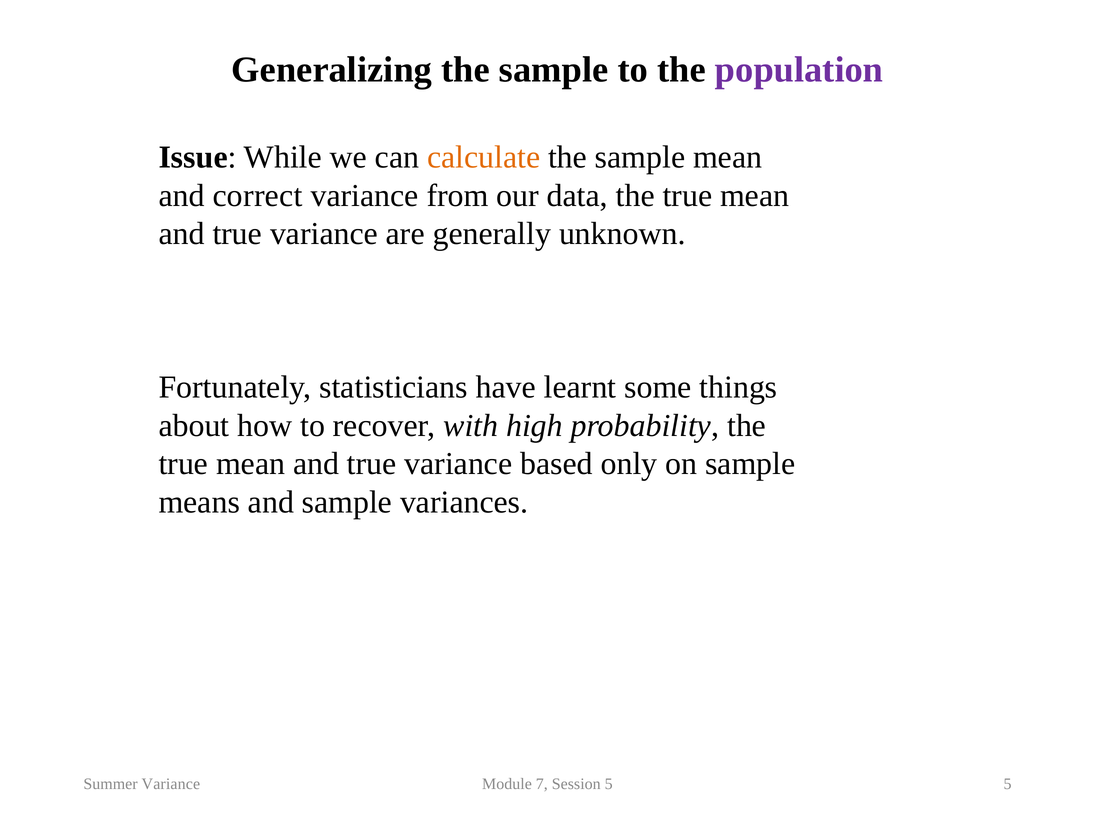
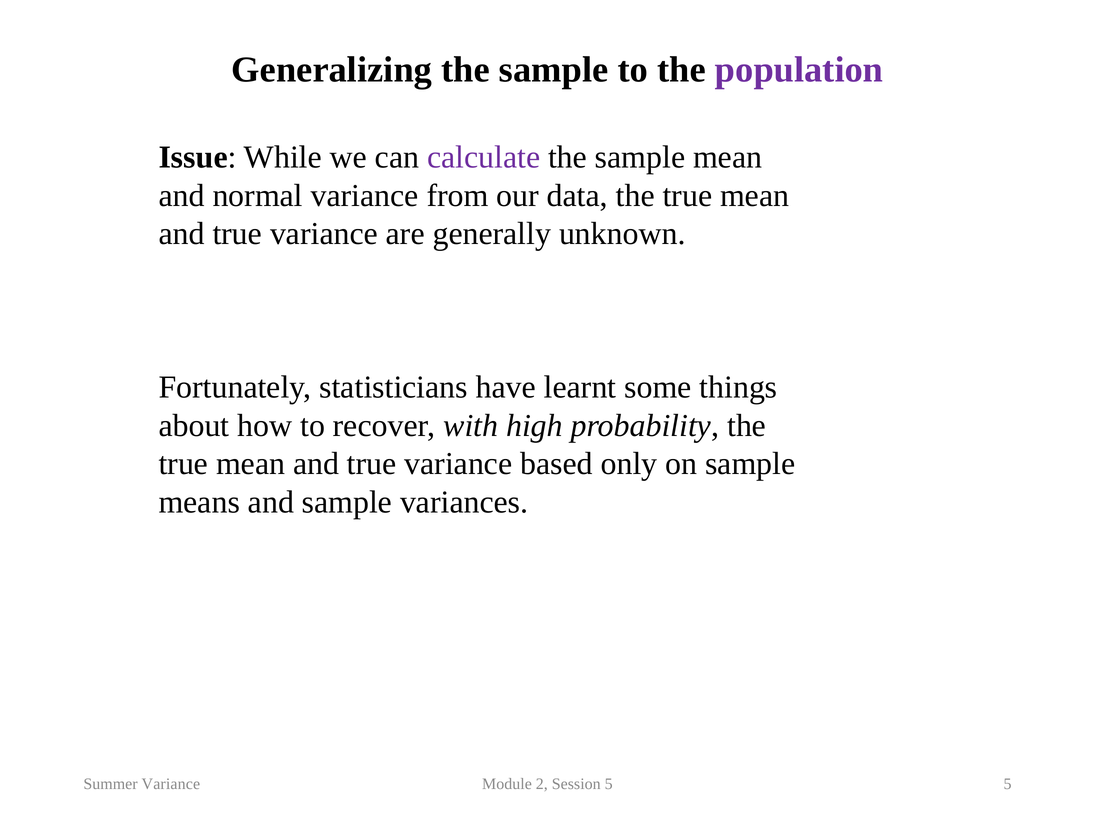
calculate colour: orange -> purple (484, 157)
correct: correct -> normal (258, 196)
7: 7 -> 2 (542, 784)
